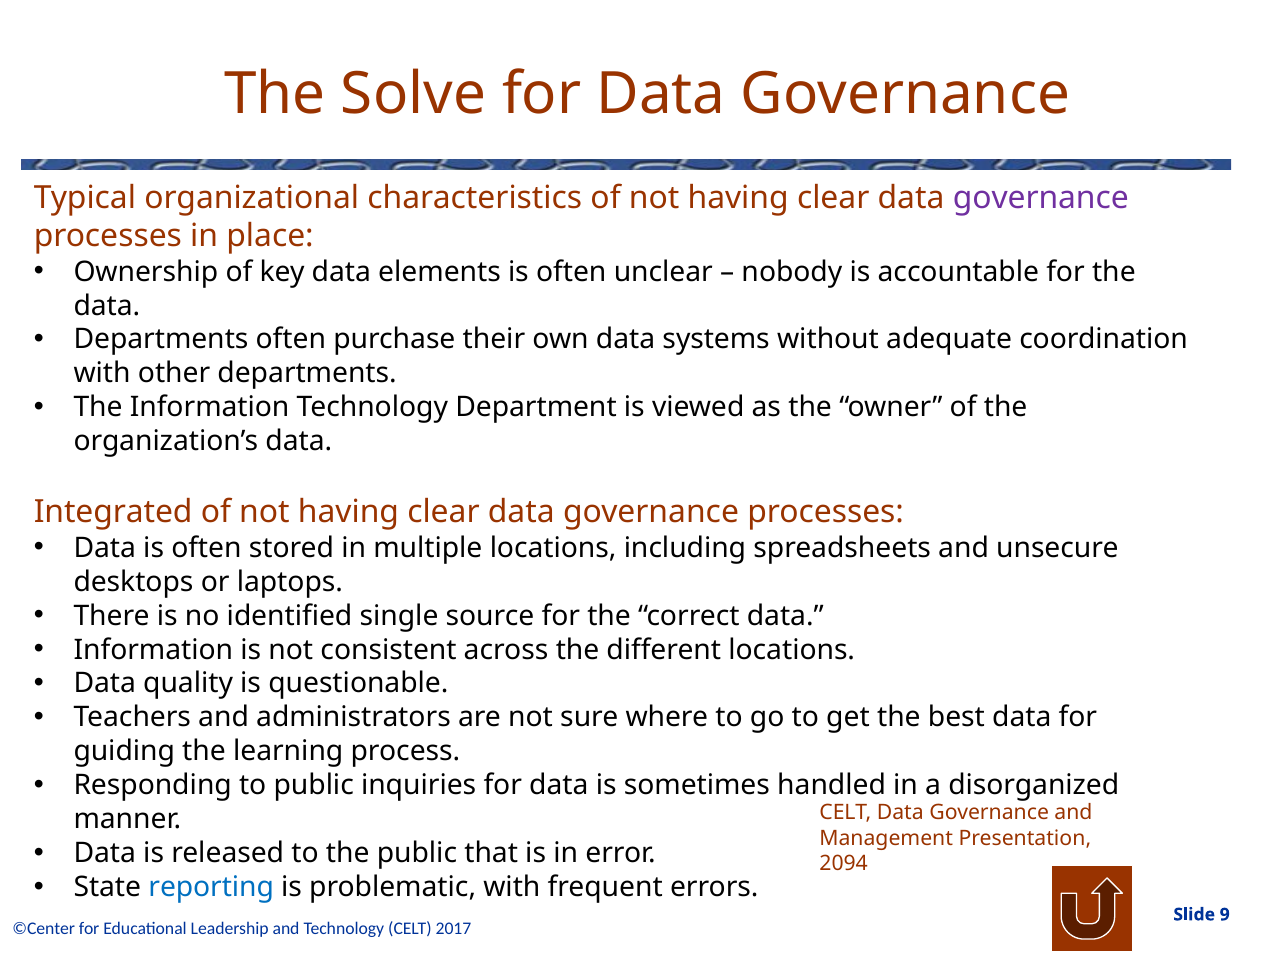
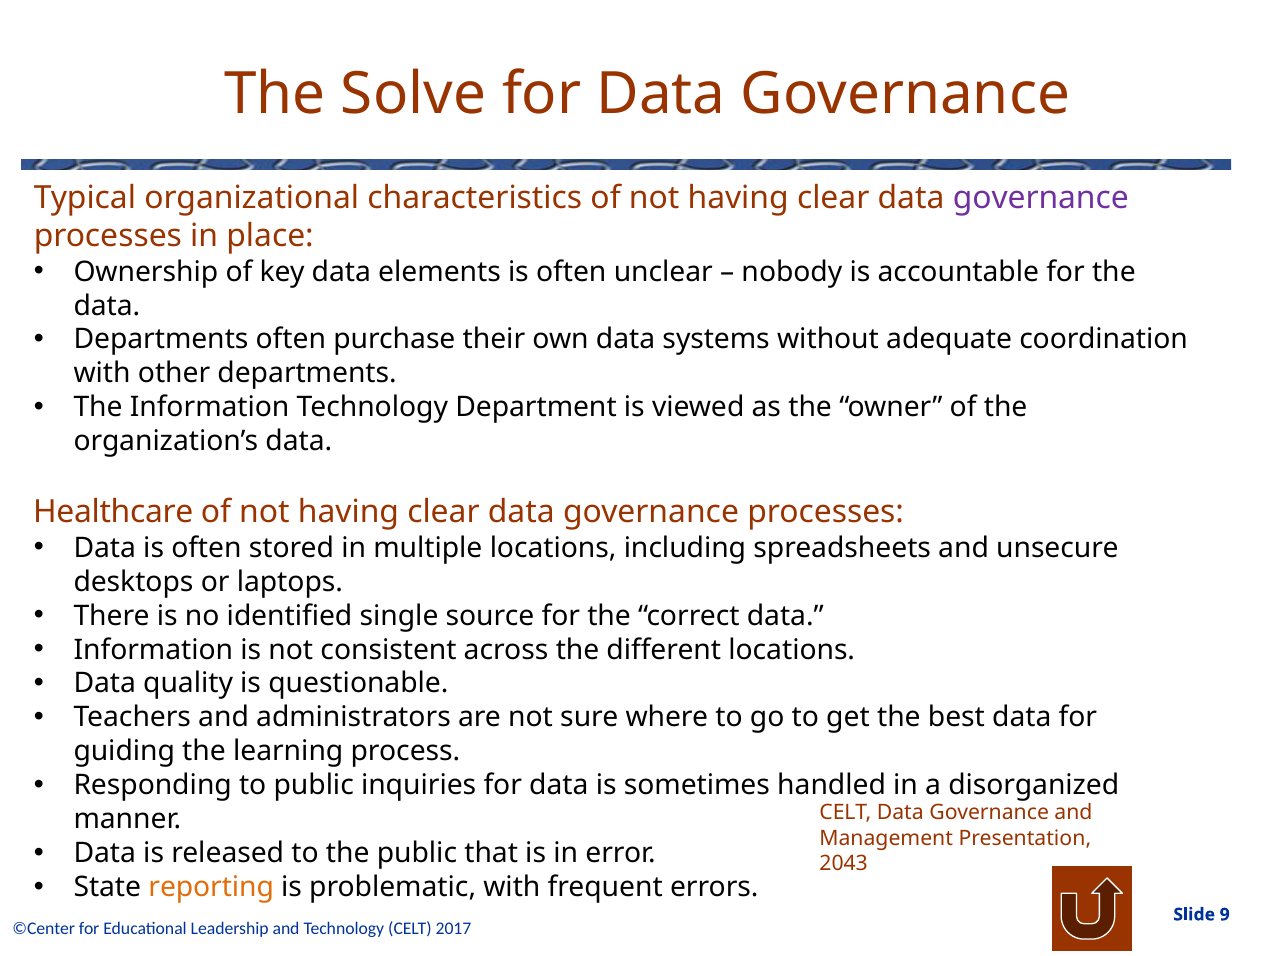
Integrated: Integrated -> Healthcare (113, 512)
2094: 2094 -> 2043 (844, 863)
reporting colour: blue -> orange (211, 887)
